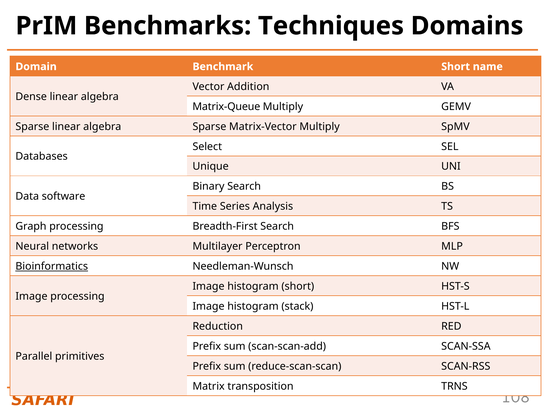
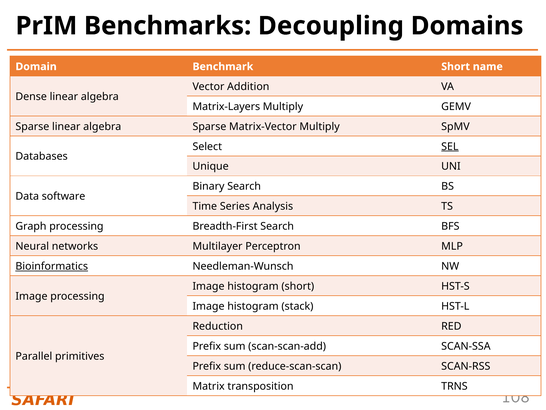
Techniques: Techniques -> Decoupling (331, 26)
Matrix-Queue: Matrix-Queue -> Matrix-Layers (226, 106)
SEL underline: none -> present (450, 146)
